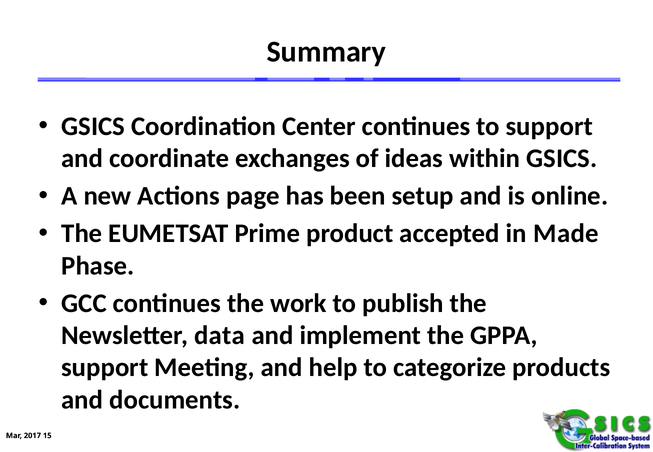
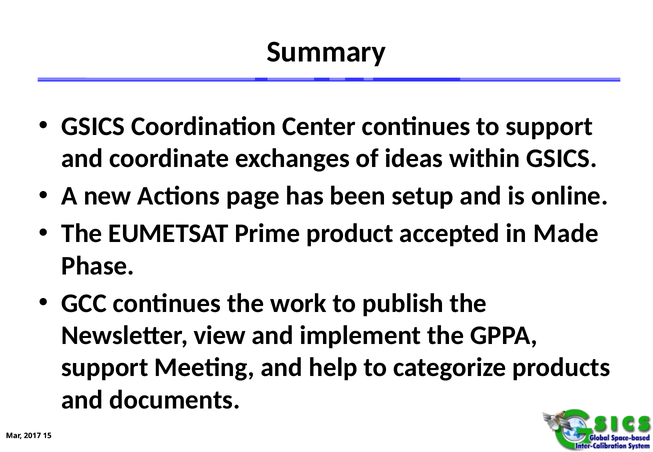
data: data -> view (220, 335)
